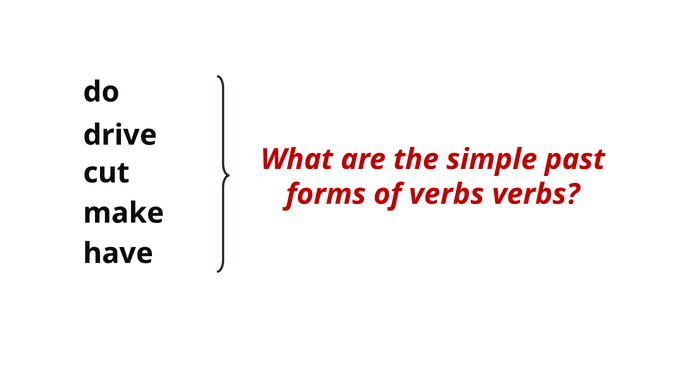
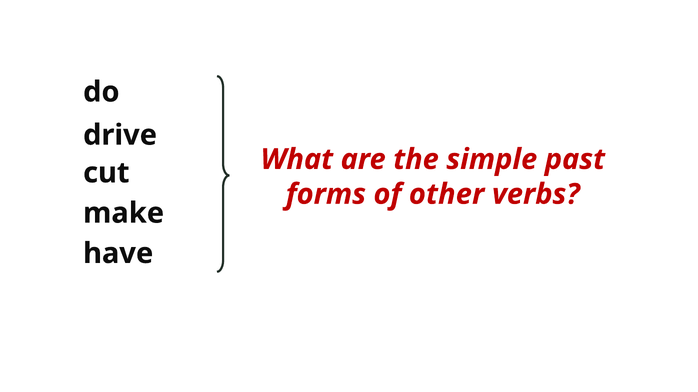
of verbs: verbs -> other (447, 195)
